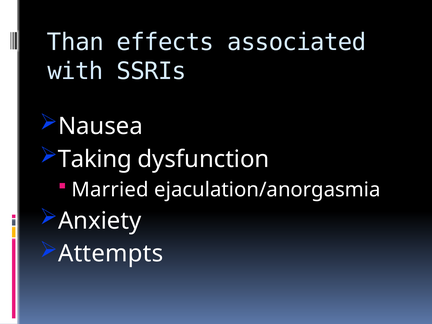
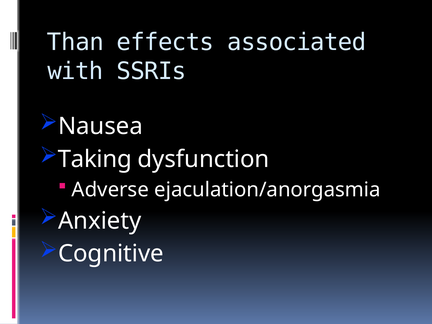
Married: Married -> Adverse (110, 190)
Attempts: Attempts -> Cognitive (111, 254)
